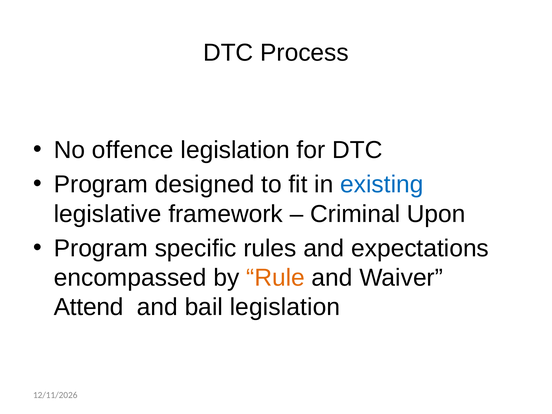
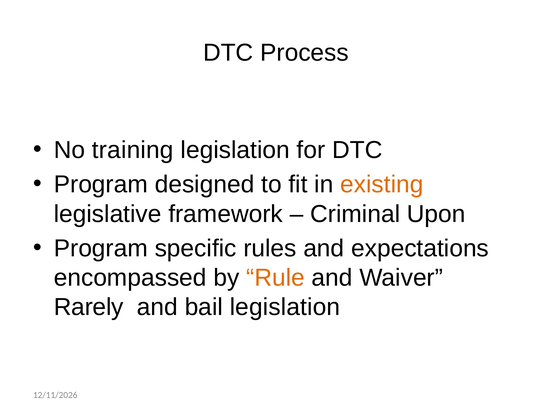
offence: offence -> training (133, 150)
existing colour: blue -> orange (382, 185)
Attend: Attend -> Rarely (89, 307)
